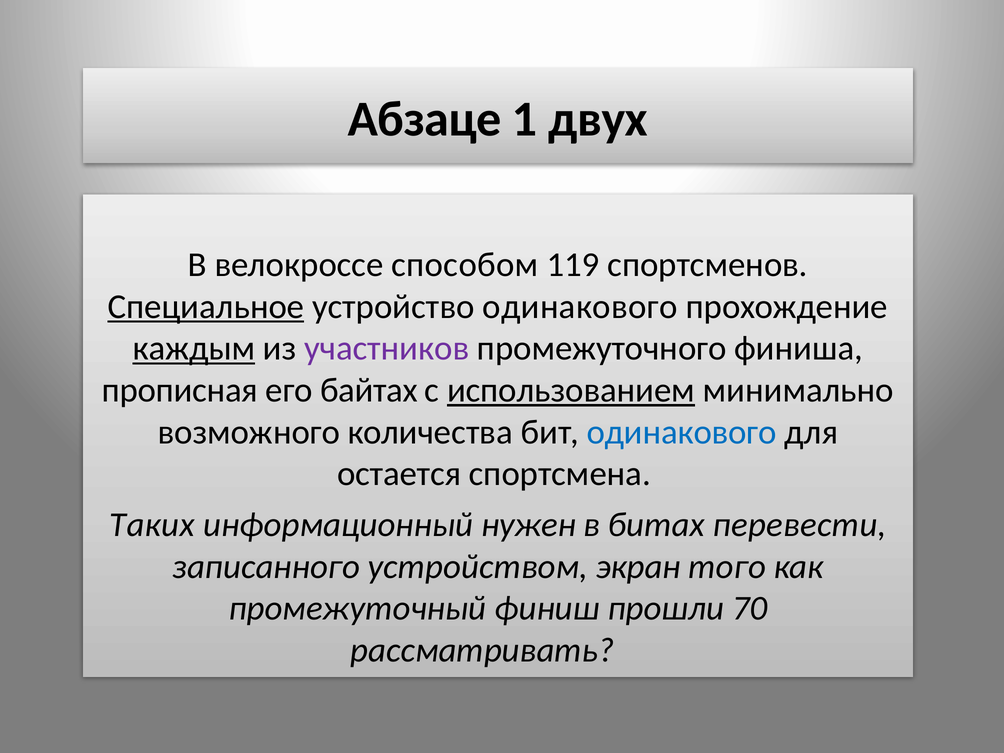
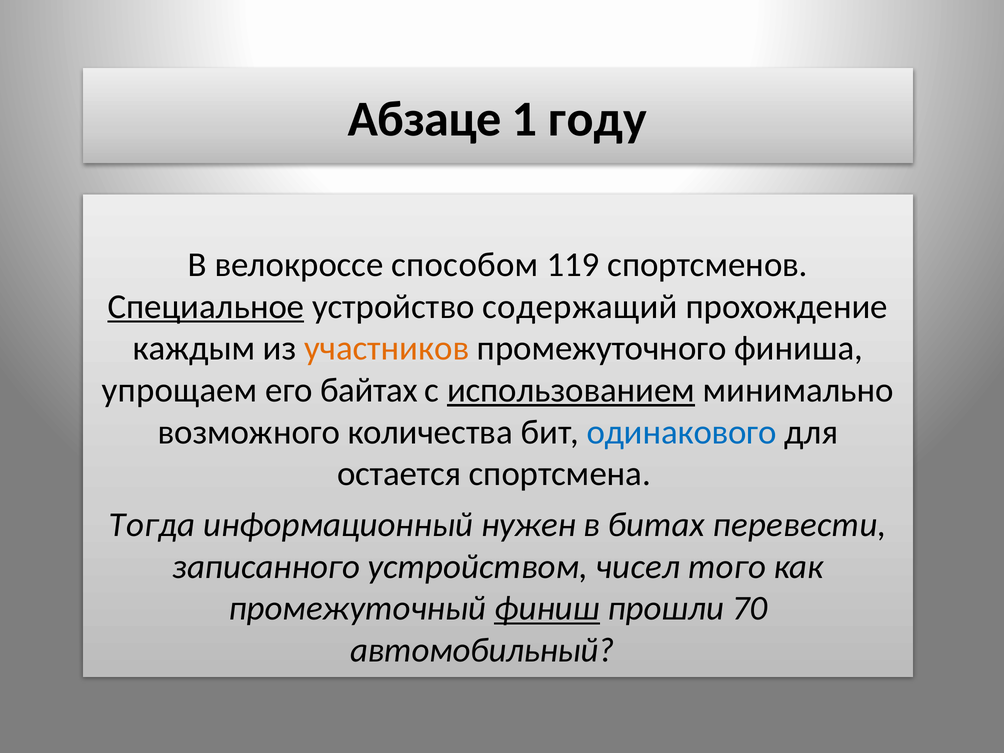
двух: двух -> году (598, 119)
устройство одинакового: одинакового -> содержащий (580, 307)
каждым underline: present -> none (194, 348)
участников colour: purple -> orange (387, 348)
прописная: прописная -> упрощаем (180, 390)
Таких: Таких -> Тогда (152, 525)
экран: экран -> чисел (638, 567)
финиш underline: none -> present (547, 608)
рассматривать: рассматривать -> автомобильный (482, 650)
